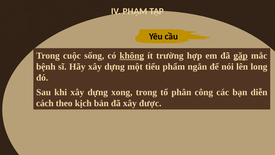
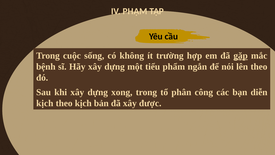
không underline: present -> none (132, 56)
lên long: long -> theo (259, 67)
cách: cách -> kịch (45, 103)
